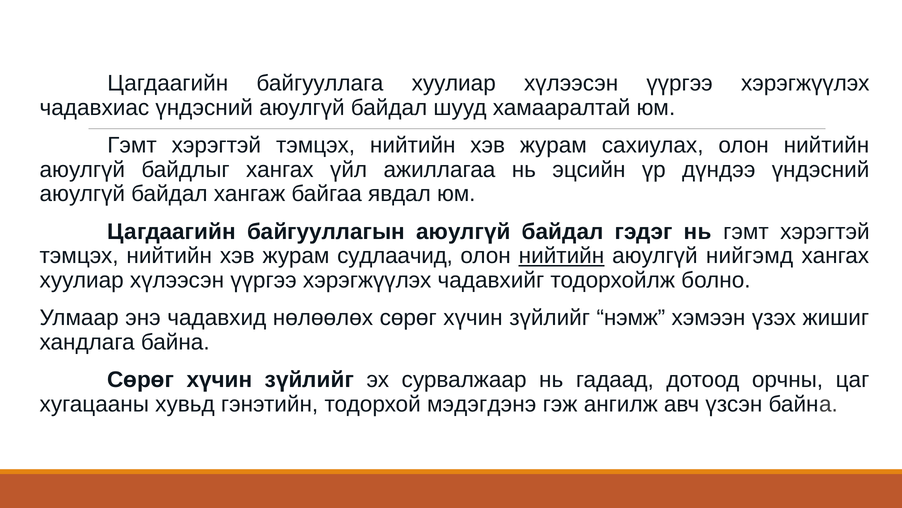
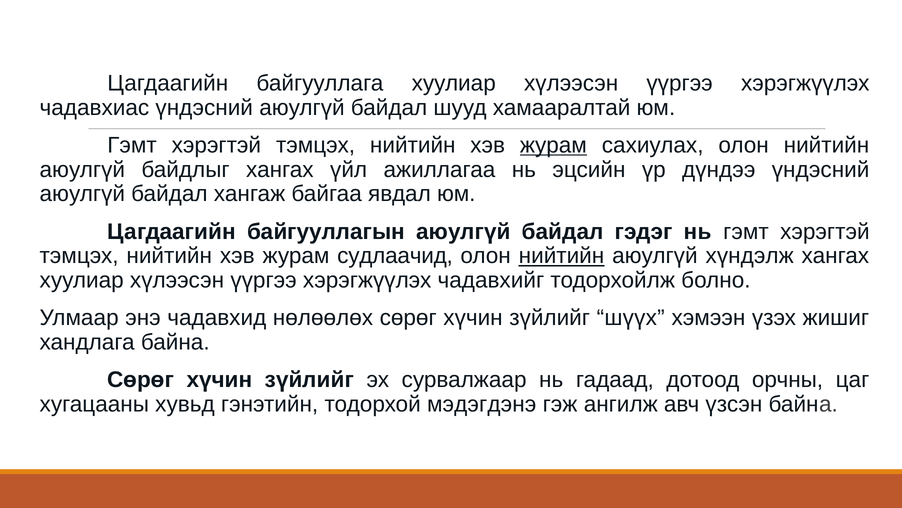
журам underline: none -> present (553, 145)
нийгэмд: нийгэмд -> хүндэлж (750, 256)
нэмж: нэмж -> шүүх (631, 317)
